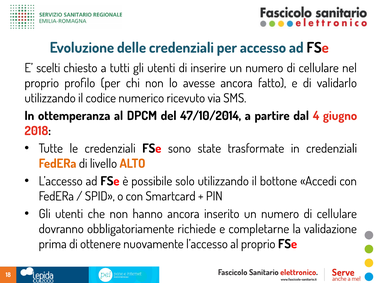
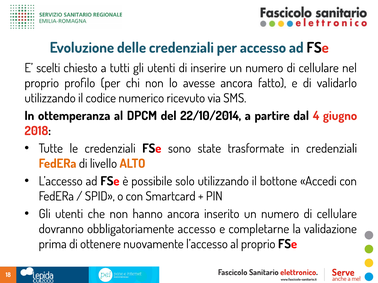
47/10/2014: 47/10/2014 -> 22/10/2014 (211, 116)
obbligatoriamente richiede: richiede -> accesso (197, 229)
